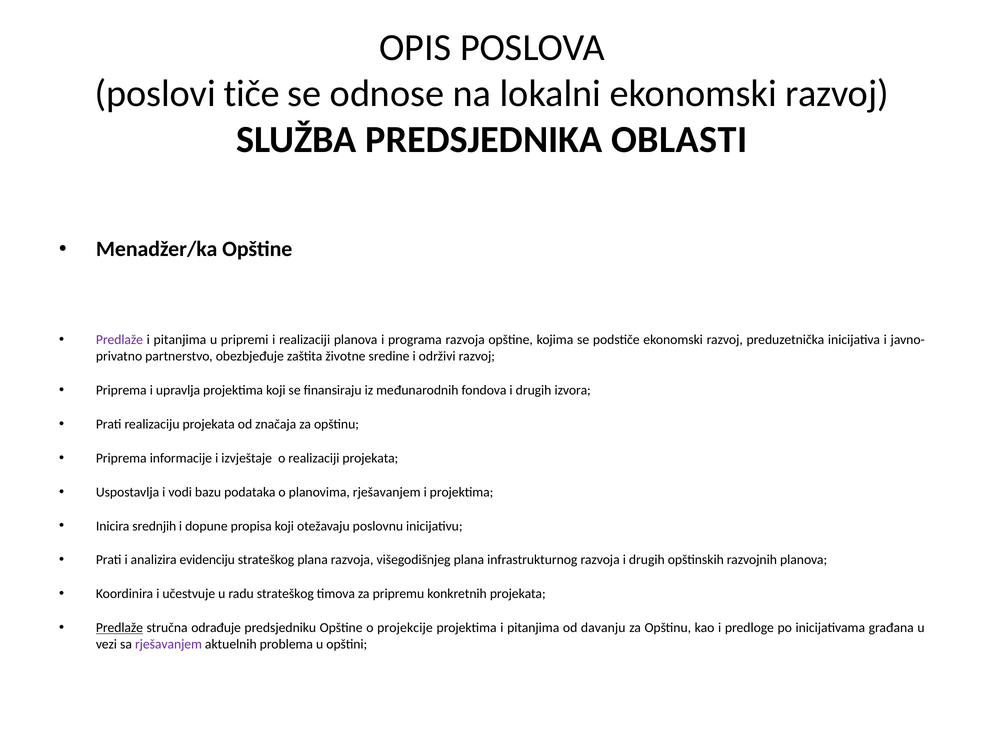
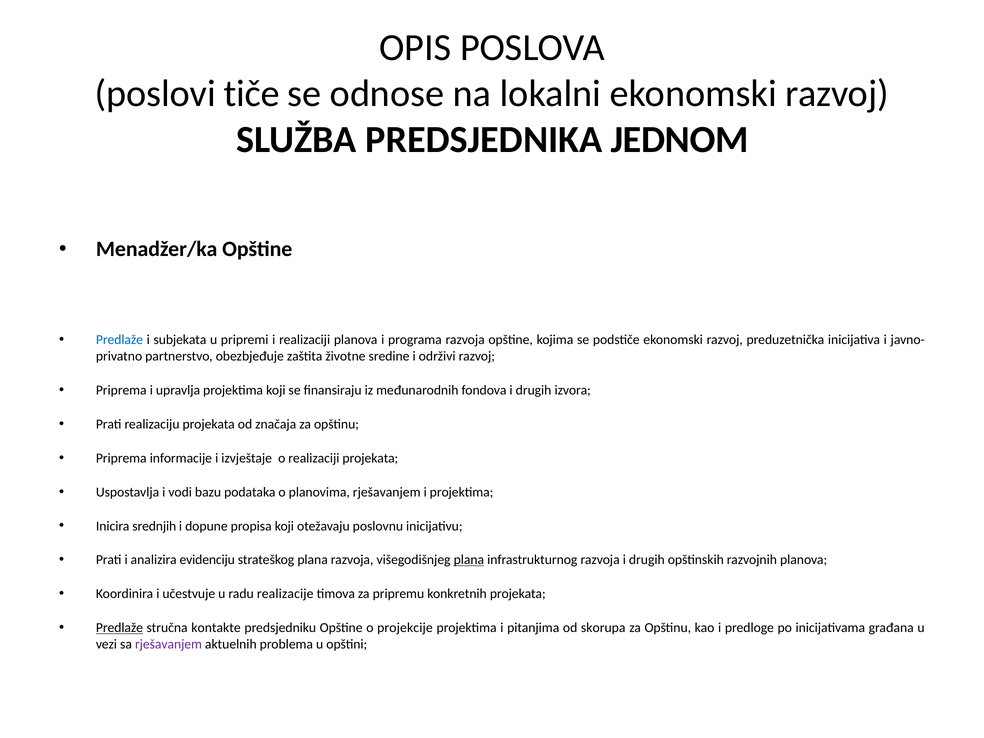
OBLASTI: OBLASTI -> JEDNOM (680, 140)
Predlaže colour: purple -> blue (119, 340)
pitanjima: pitanjima -> subjekata (180, 340)
plana underline: none -> present (469, 560)
radu strateškog: strateškog -> realizacije (285, 594)
odrađuje: odrađuje -> kontakte (216, 628)
davanju: davanju -> skorupa (603, 628)
